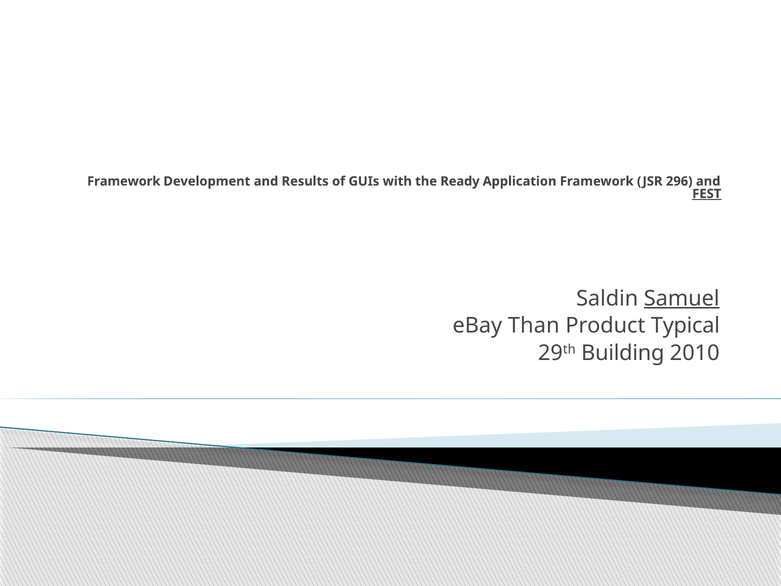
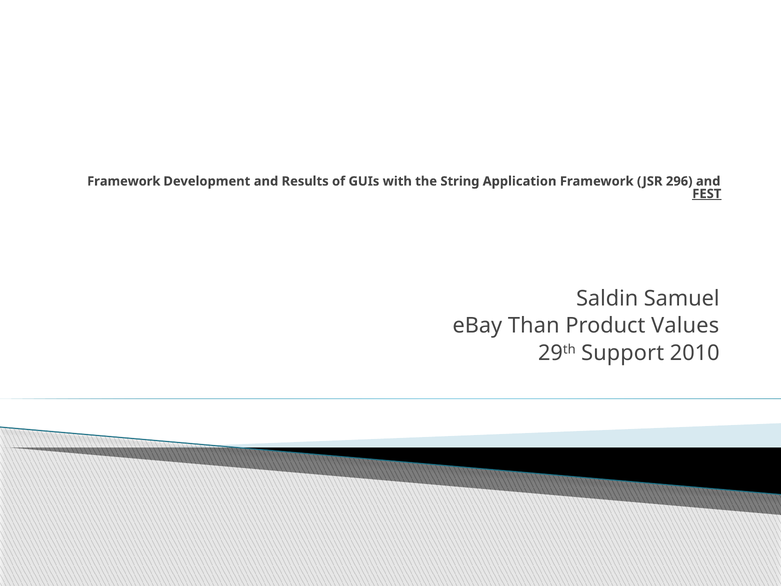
Ready: Ready -> String (460, 181)
Samuel underline: present -> none (682, 298)
Typical: Typical -> Values (685, 326)
Building: Building -> Support (623, 353)
